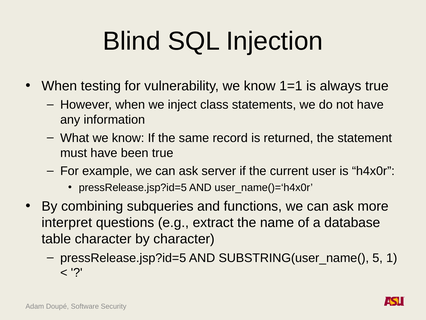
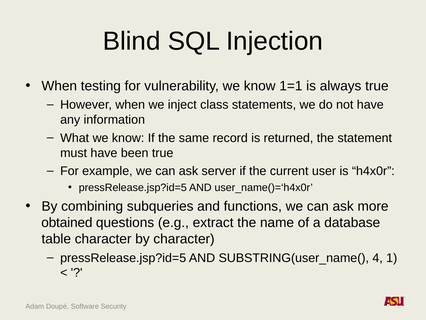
interpret: interpret -> obtained (67, 222)
5: 5 -> 4 (378, 258)
